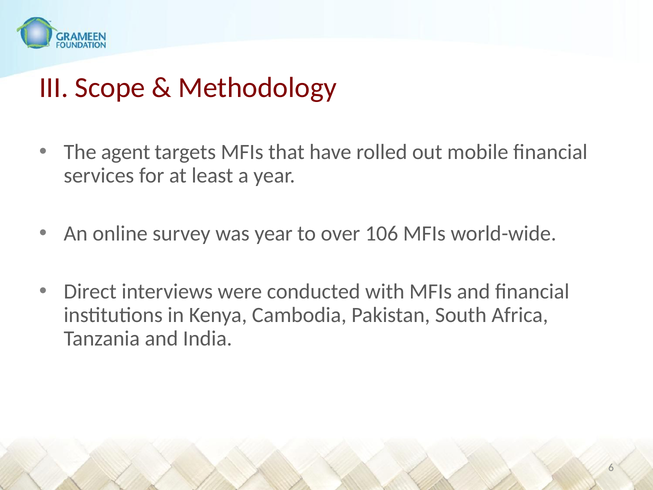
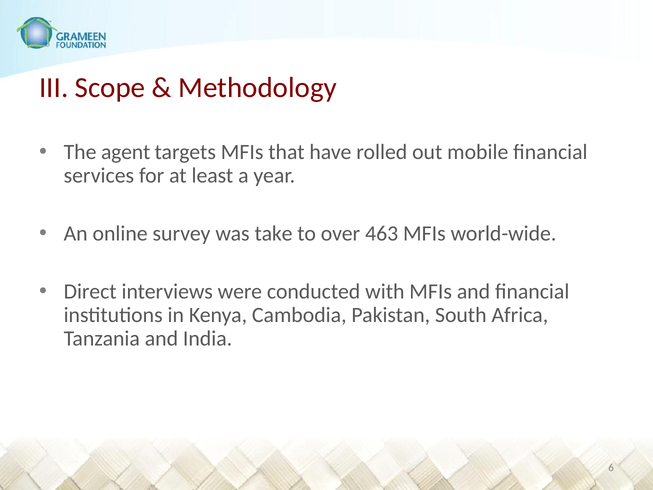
was year: year -> take (274, 233)
106: 106 -> 463 (382, 233)
